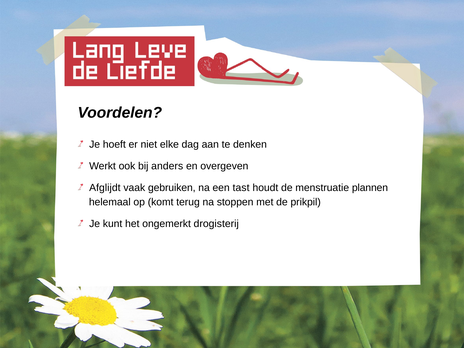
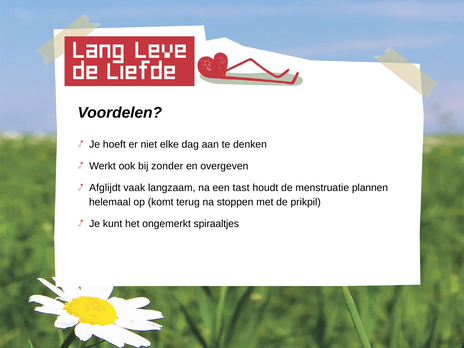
anders: anders -> zonder (167, 166)
gebruiken: gebruiken -> langzaam (172, 188)
drogisterij: drogisterij -> spiraaltjes (216, 224)
